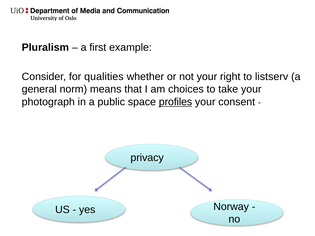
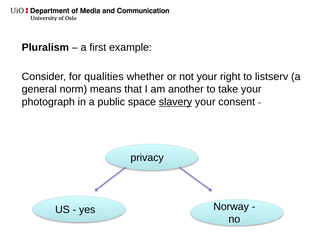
choices: choices -> another (186, 89)
profiles: profiles -> slavery (175, 102)
